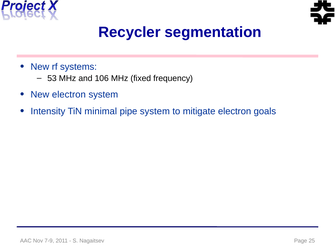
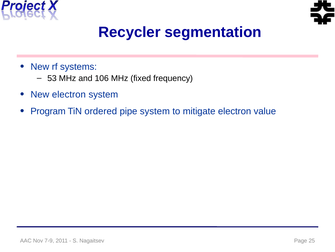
Intensity: Intensity -> Program (48, 111)
minimal: minimal -> ordered (101, 111)
goals: goals -> value (265, 111)
